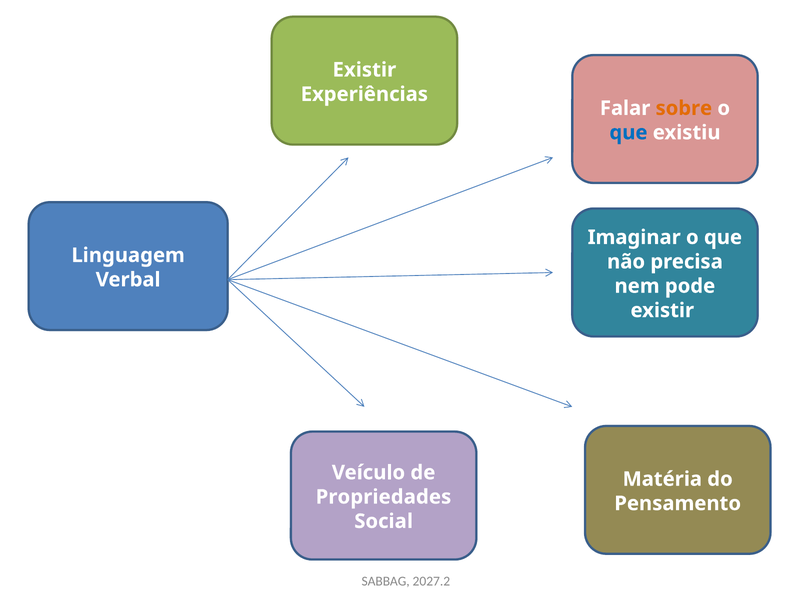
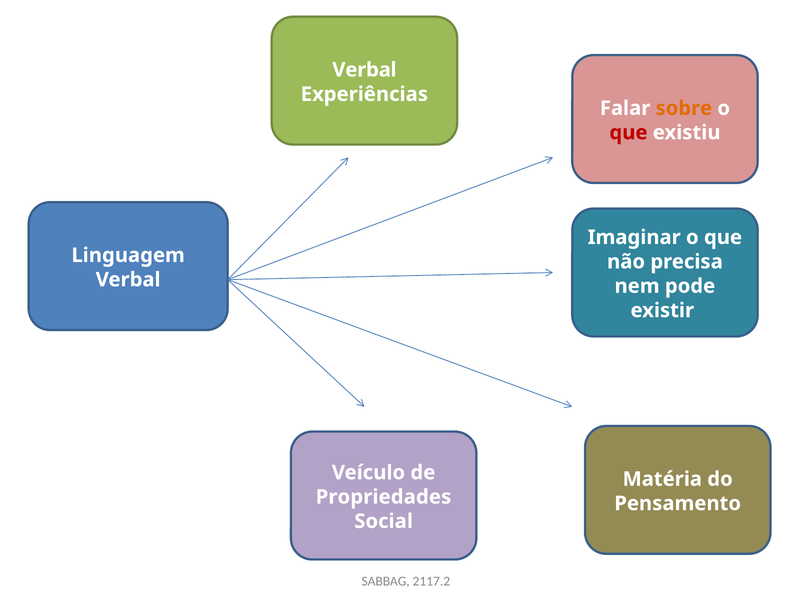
Existir: Existir -> Verbal (364, 70)
que colour: blue -> red (628, 133)
2027.2: 2027.2 -> 2117.2 (431, 581)
